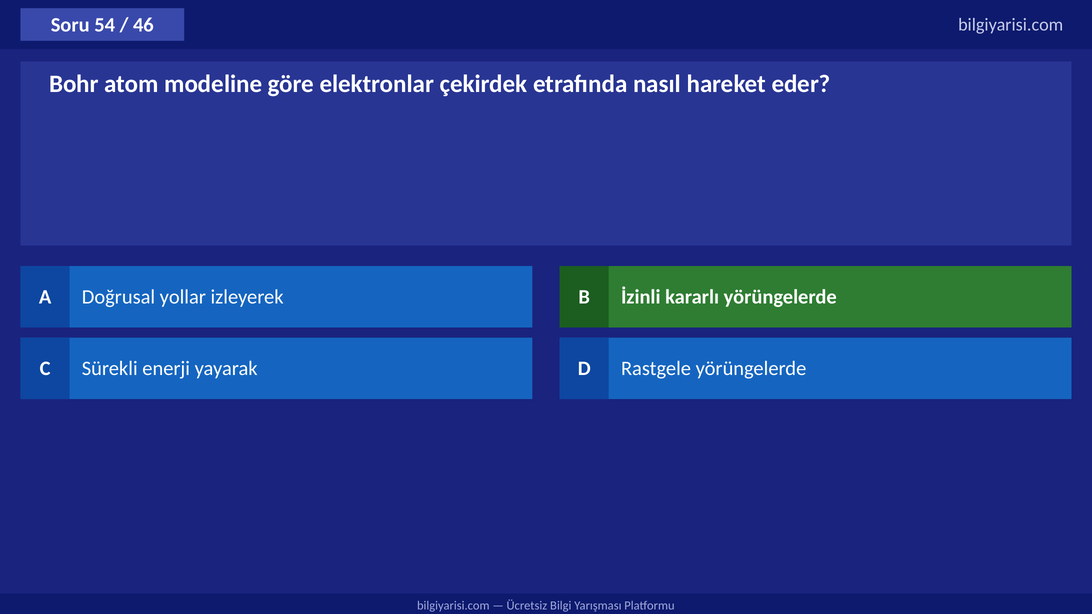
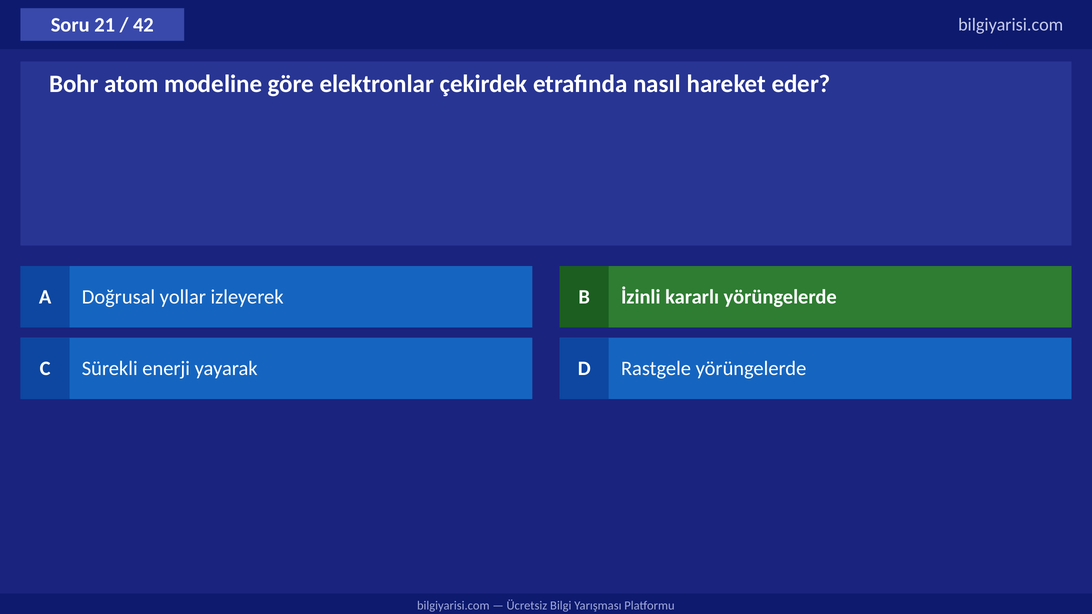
54: 54 -> 21 (105, 25)
46: 46 -> 42 (143, 25)
